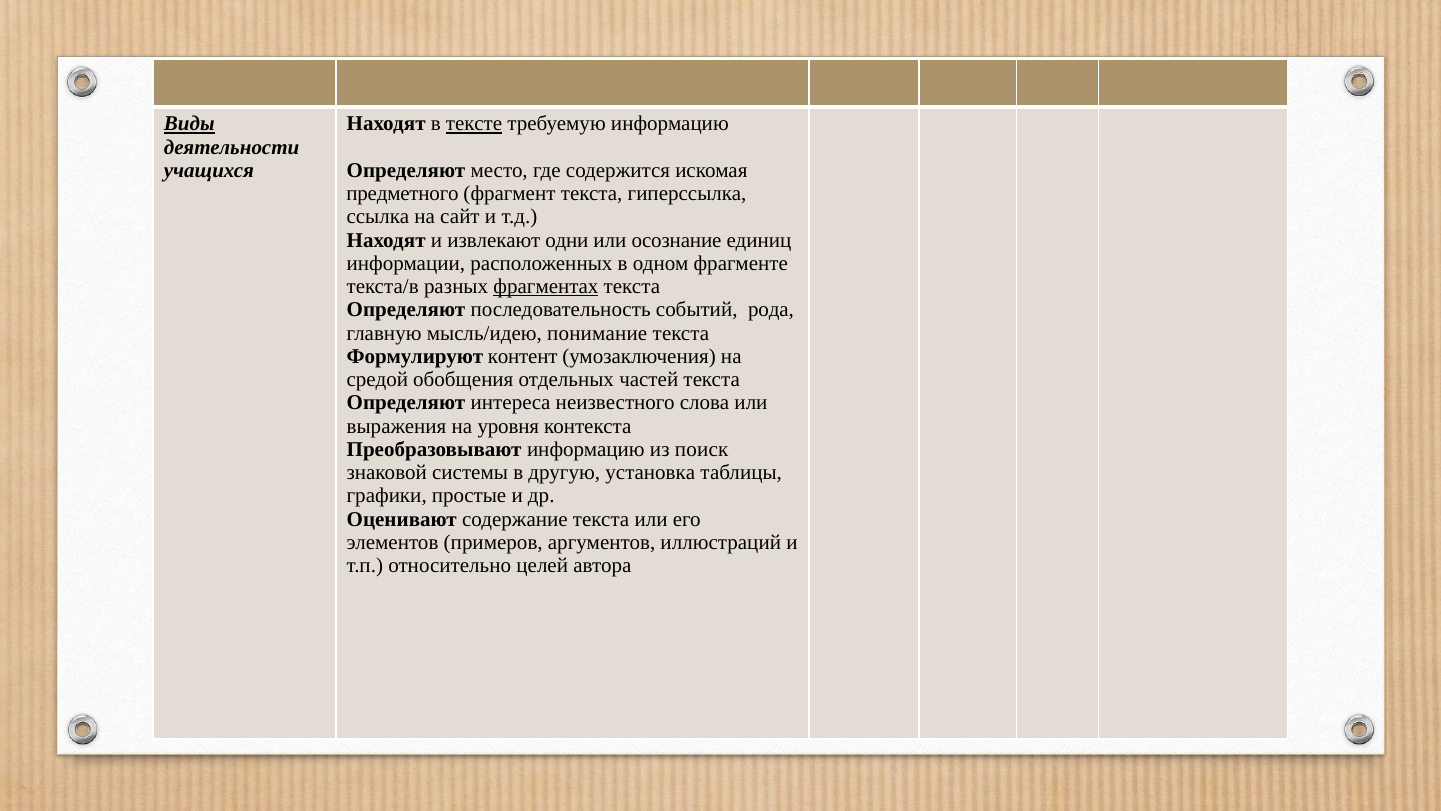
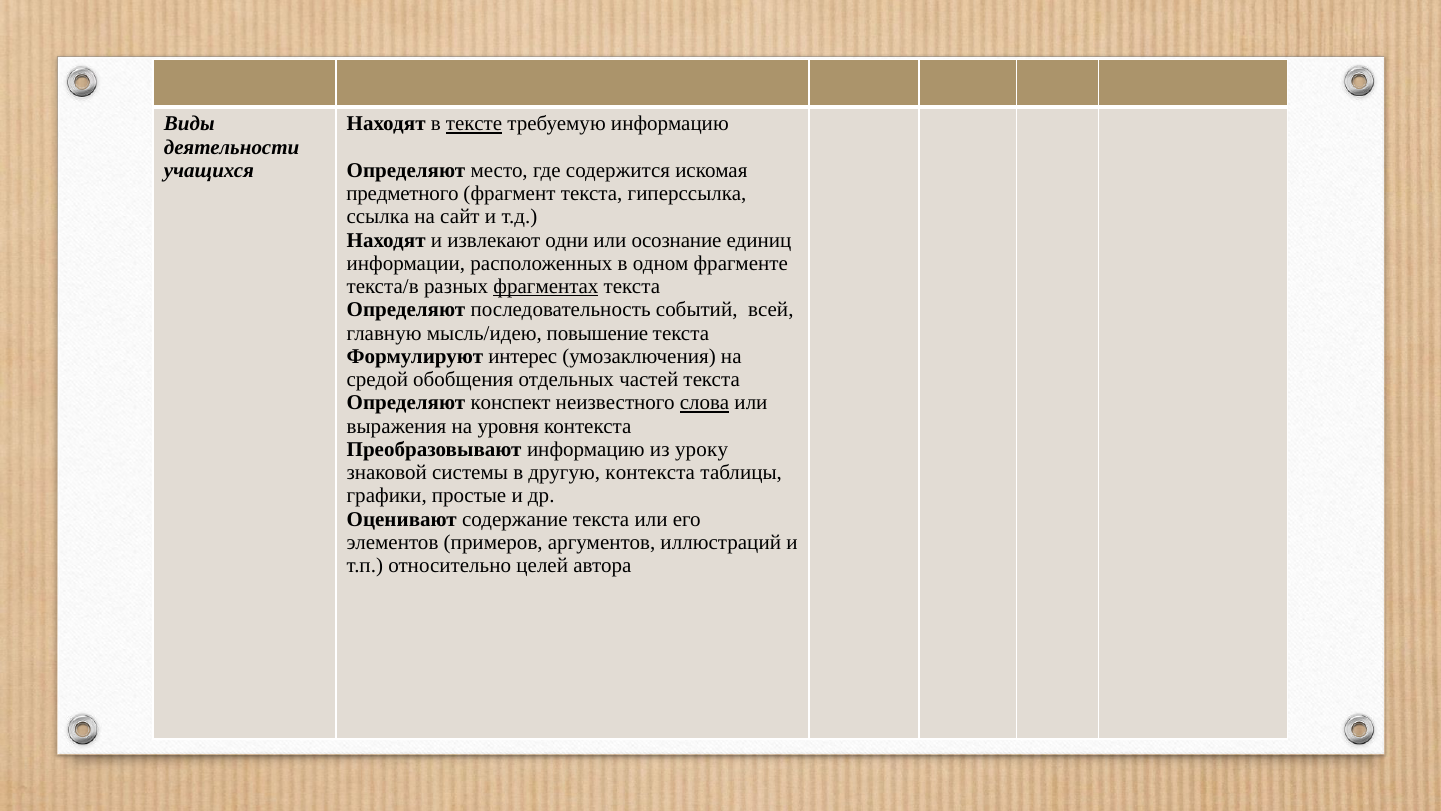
Виды underline: present -> none (189, 124)
рода: рода -> всей (771, 310)
понимание: понимание -> повышение (597, 333)
контент: контент -> интерес (523, 356)
интереса: интереса -> конспект (511, 403)
слова underline: none -> present (705, 403)
поиск: поиск -> уроку (702, 449)
другую установка: установка -> контекста (650, 472)
